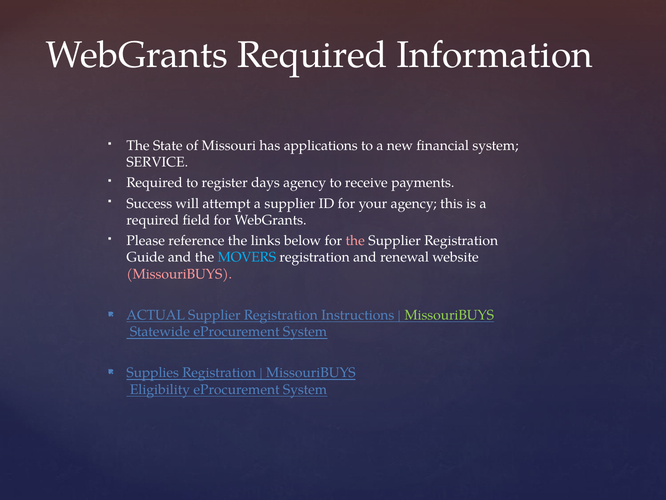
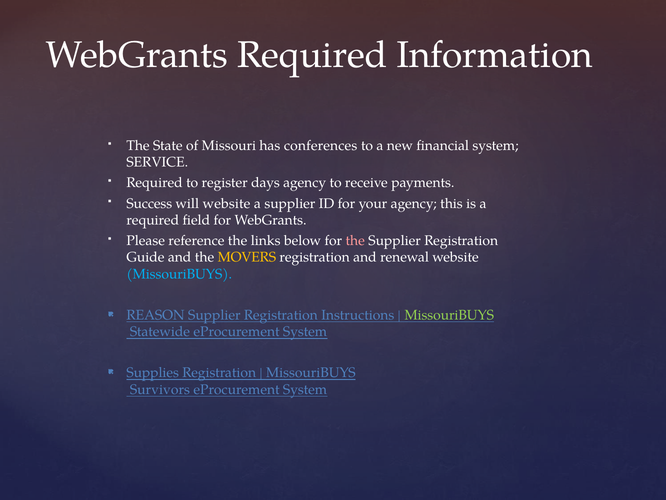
applications: applications -> conferences (321, 146)
will attempt: attempt -> website (226, 203)
MOVERS colour: light blue -> yellow (247, 257)
MissouriBUYS colour: pink -> light blue (179, 274)
ACTUAL: ACTUAL -> REASON (156, 315)
Eligibility: Eligibility -> Survivors (160, 389)
